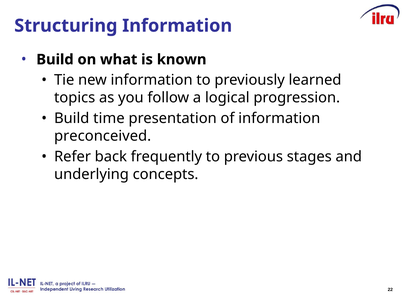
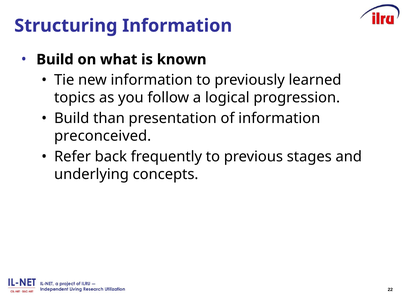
time: time -> than (109, 118)
